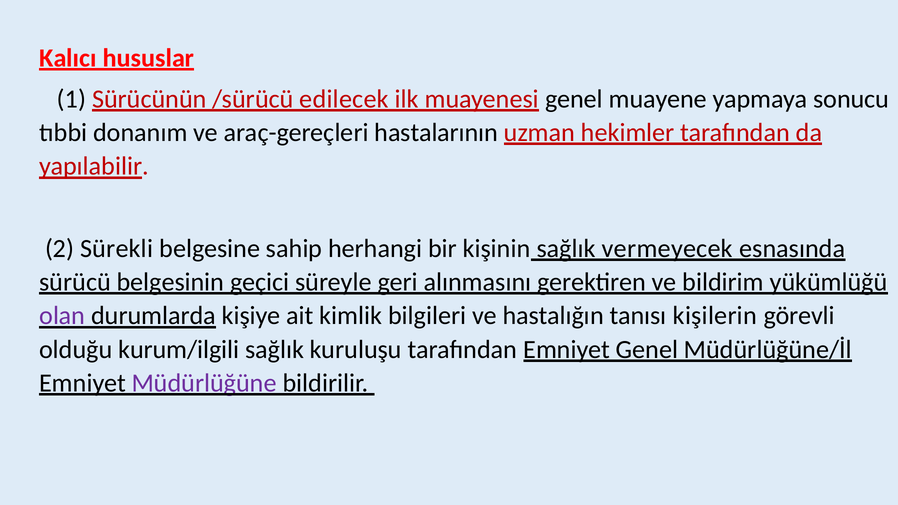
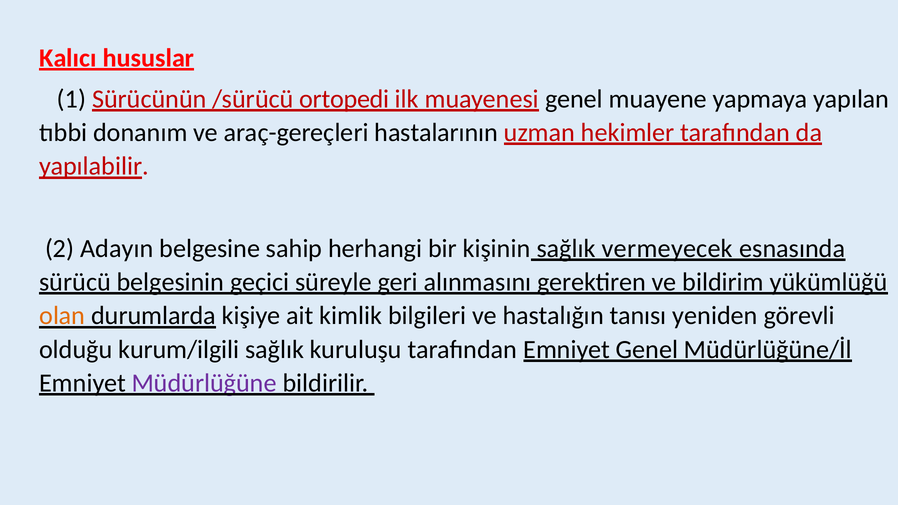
edilecek: edilecek -> ortopedi (344, 99)
sonucu: sonucu -> yapılan (851, 99)
Sürekli: Sürekli -> Adayın (117, 249)
olan colour: purple -> orange (62, 316)
kişilerin: kişilerin -> yeniden (715, 316)
